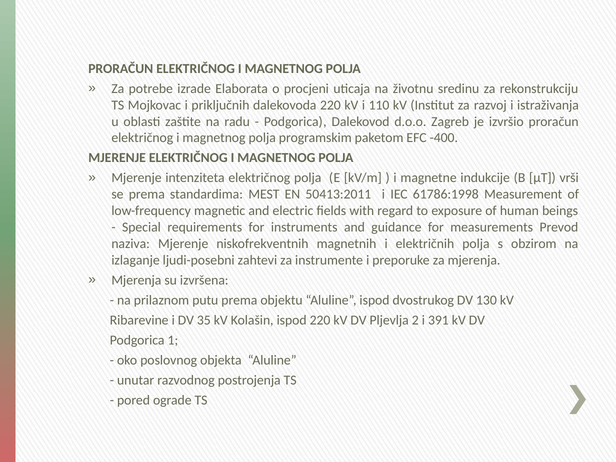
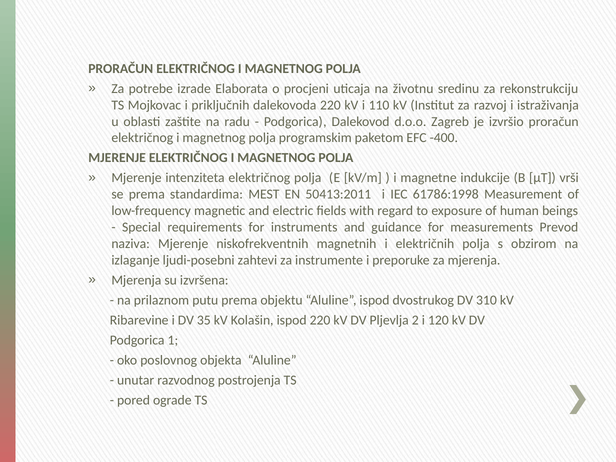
130: 130 -> 310 (486, 300)
391: 391 -> 120 (438, 320)
